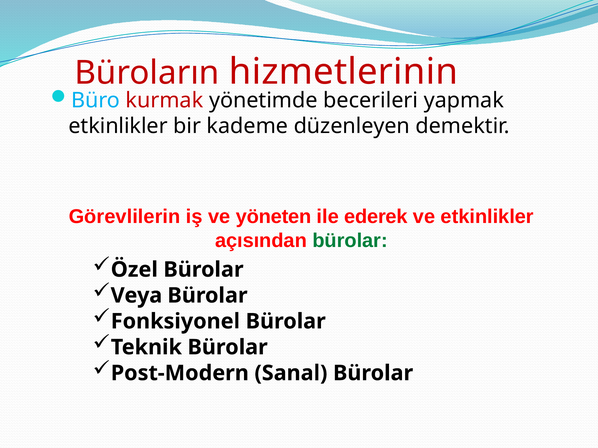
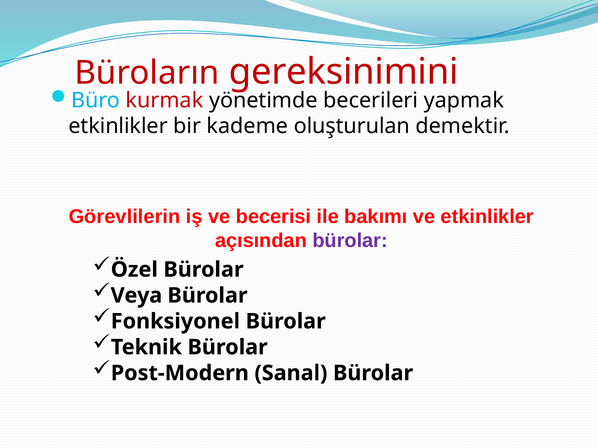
hizmetlerinin: hizmetlerinin -> gereksinimini (344, 72)
düzenleyen: düzenleyen -> oluşturulan (352, 126)
yöneten: yöneten -> becerisi (274, 217)
ederek: ederek -> bakımı (376, 217)
bürolar colour: green -> purple (350, 241)
